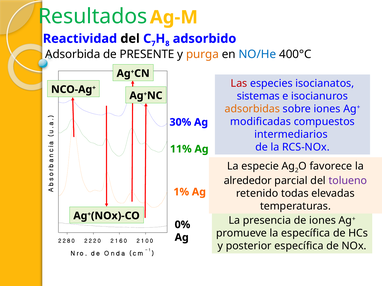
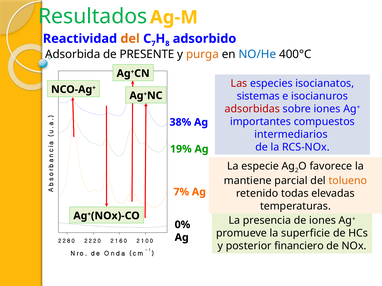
del colour: black -> orange (130, 39)
adsorbidas colour: orange -> red (252, 109)
modificadas: modificadas -> importantes (261, 122)
30%: 30% -> 38% (180, 122)
11%: 11% -> 19% (181, 149)
alrededor: alrededor -> mantiene (248, 181)
tolueno colour: purple -> orange (348, 181)
1%: 1% -> 7% (181, 192)
la específica: específica -> superficie (306, 234)
posterior específica: específica -> financiero (299, 246)
